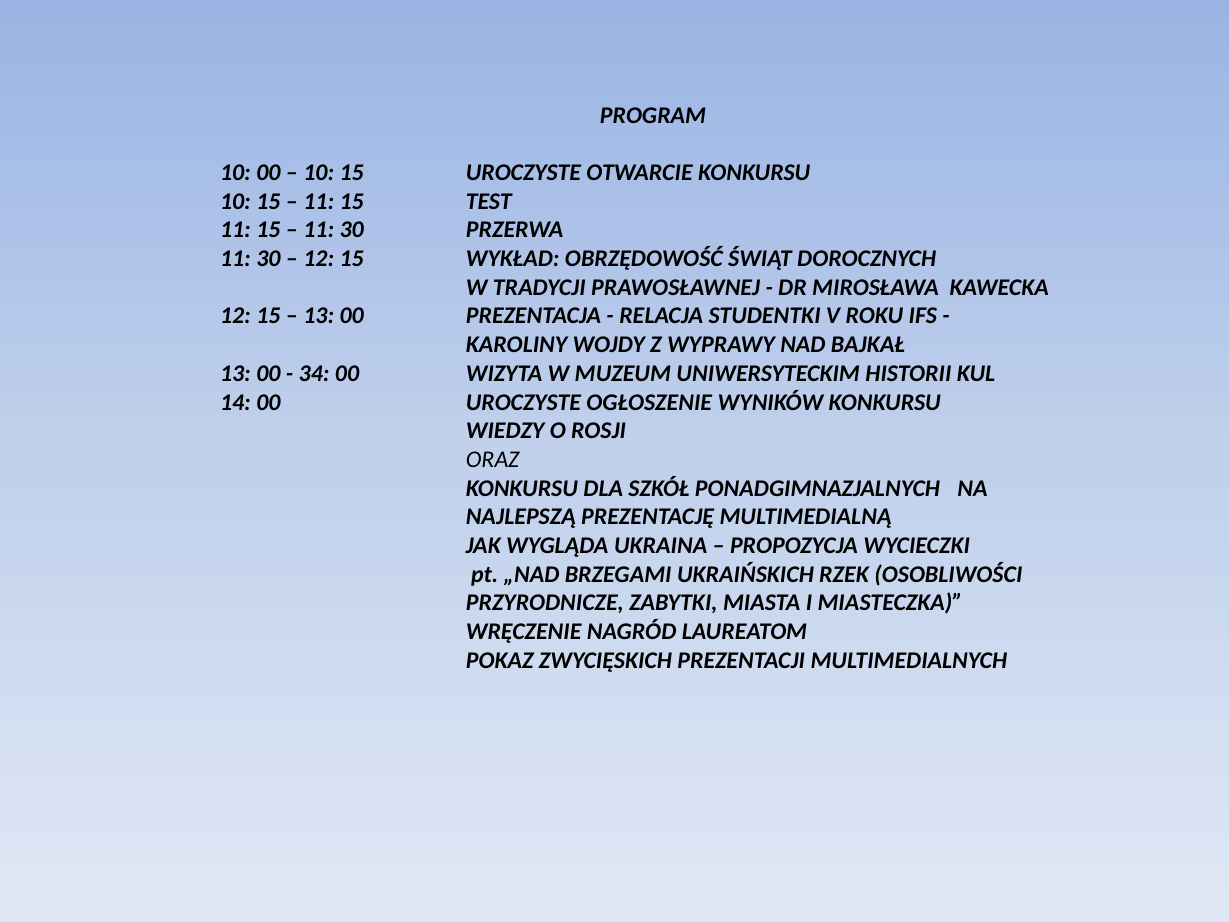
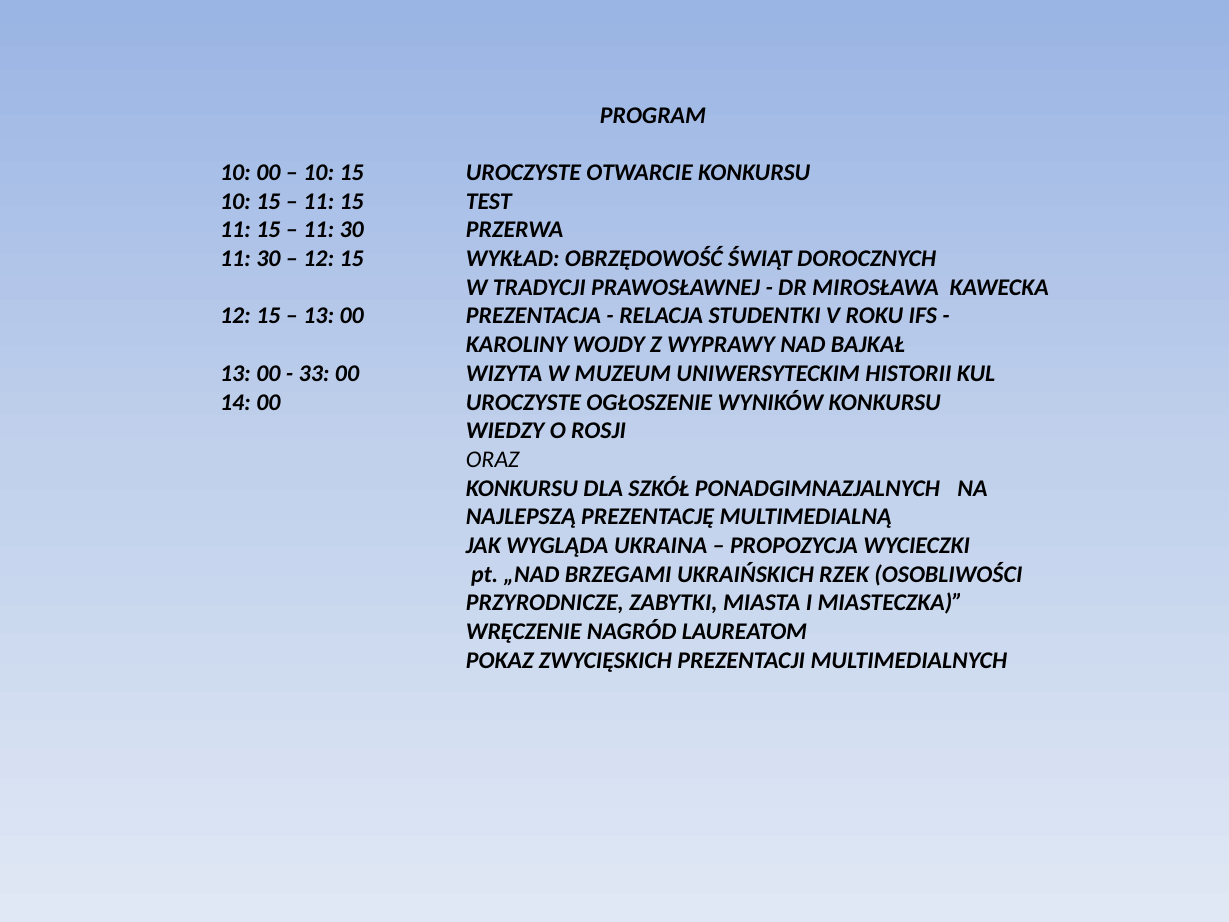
34: 34 -> 33 (314, 373)
